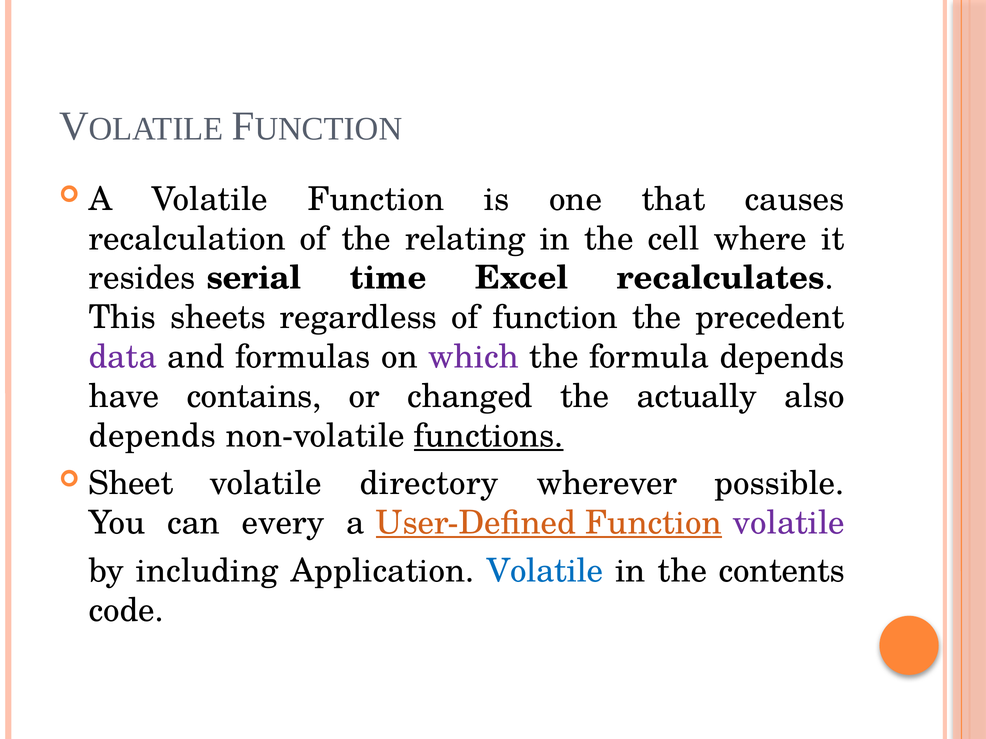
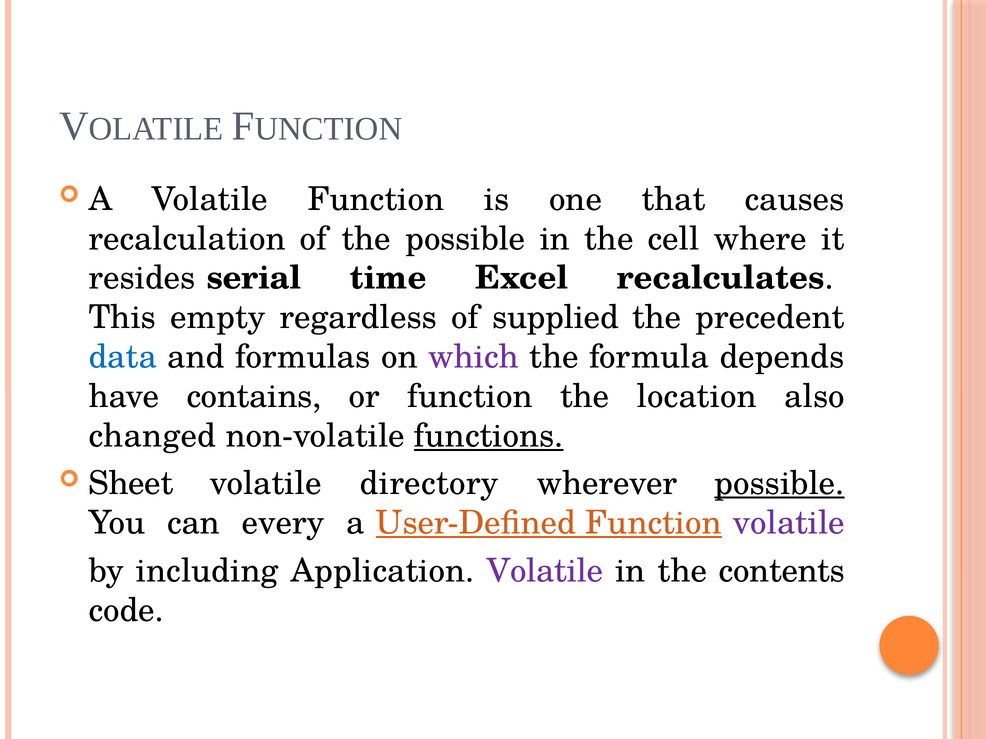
the relating: relating -> possible (465, 239)
sheets: sheets -> empty (218, 318)
of function: function -> supplied (556, 318)
data colour: purple -> blue (123, 357)
or changed: changed -> function (470, 397)
actually: actually -> location (697, 397)
depends: depends -> changed (152, 436)
possible underline: none -> present (779, 484)
Volatile colour: blue -> purple (545, 571)
